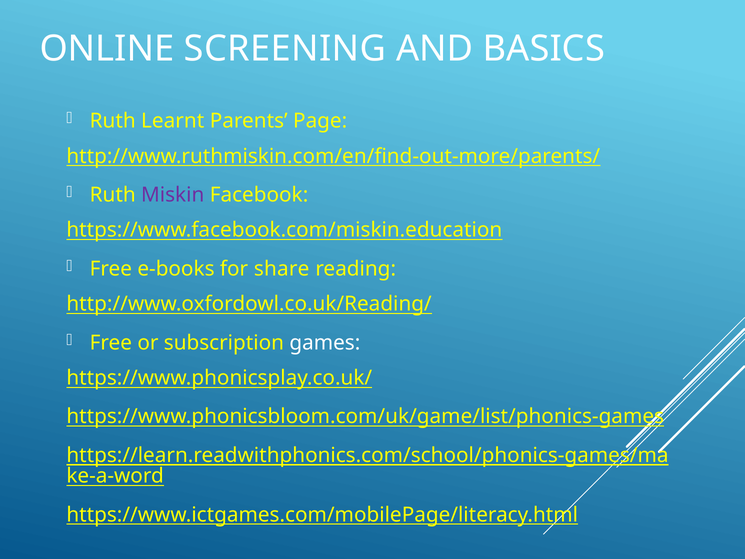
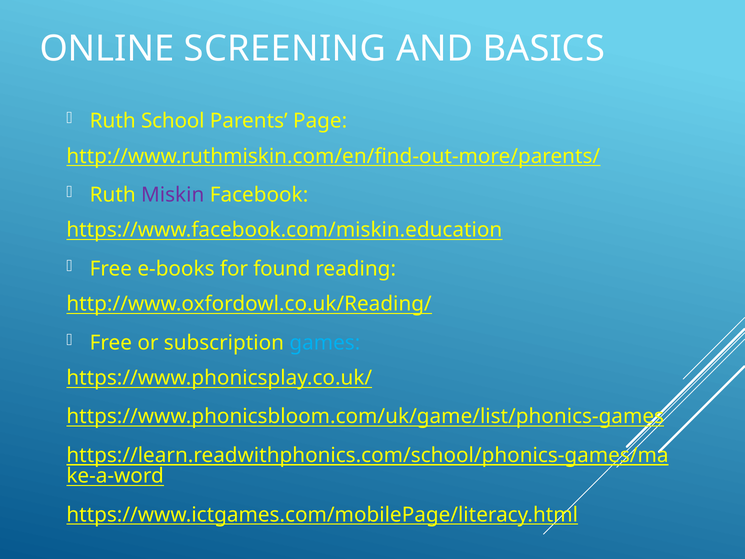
Learnt: Learnt -> School (173, 121)
share: share -> found (282, 269)
games colour: white -> light blue (325, 343)
